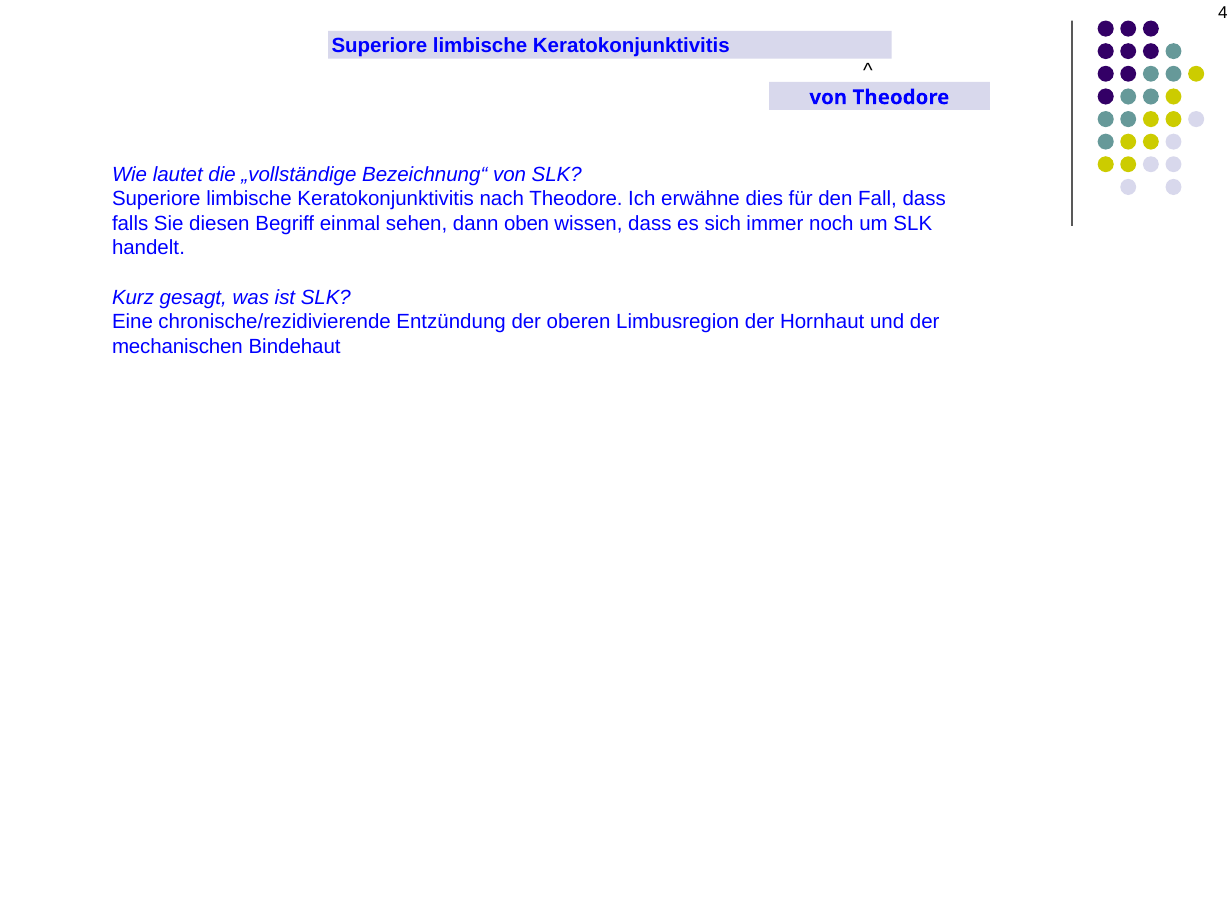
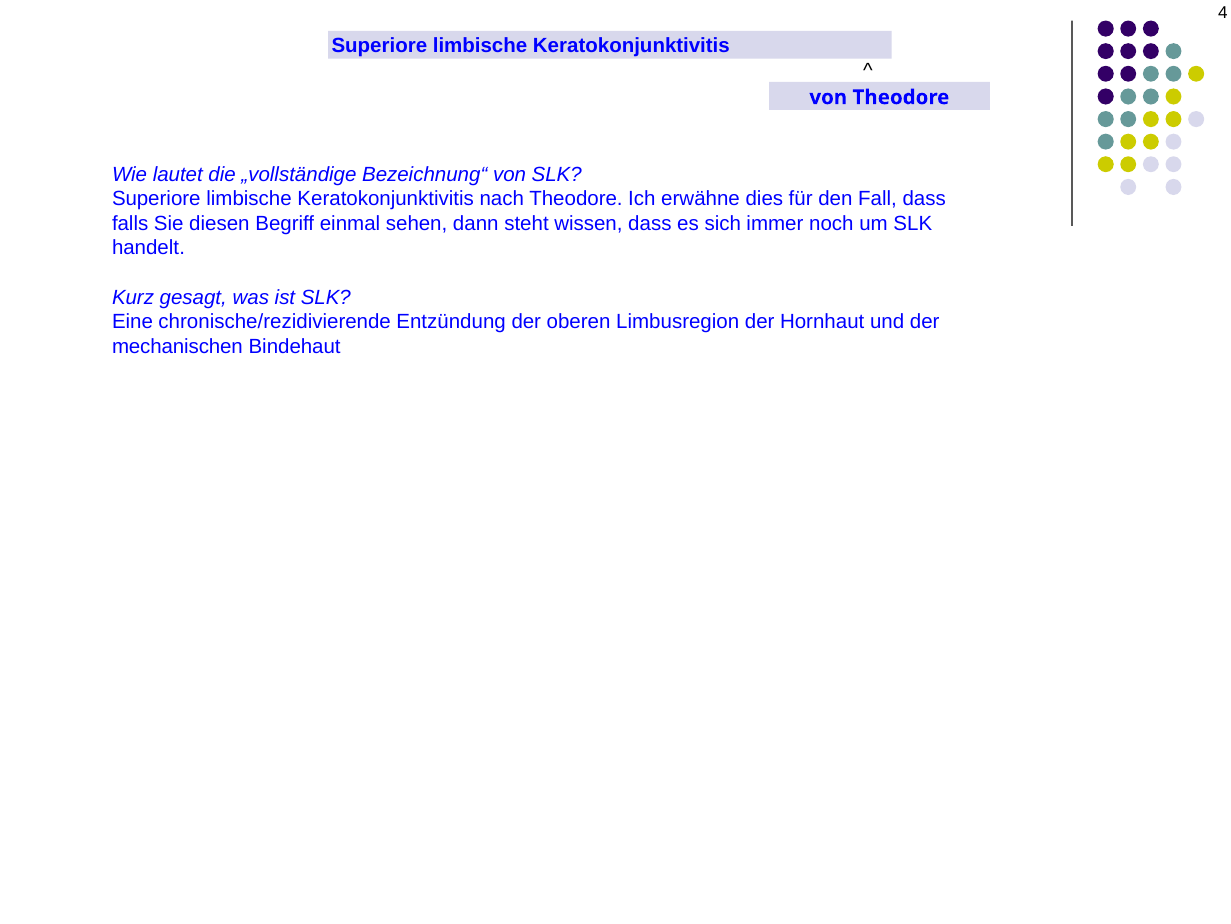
oben: oben -> steht (527, 223)
